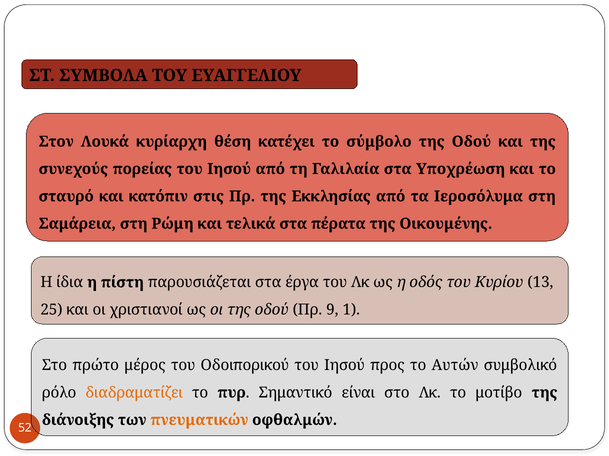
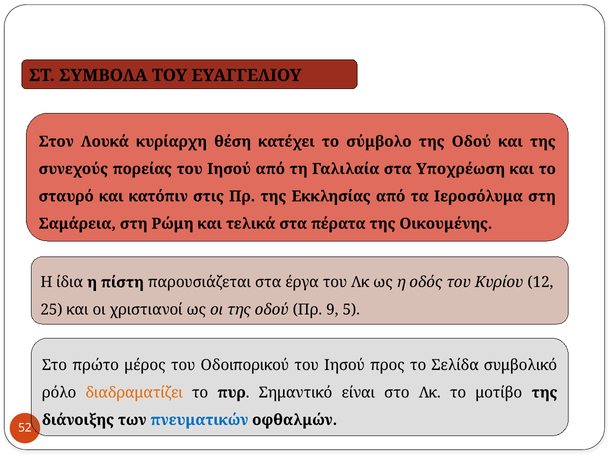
13: 13 -> 12 (540, 283)
1: 1 -> 5 (351, 310)
Αυτών: Αυτών -> Σελίδα (455, 366)
πνευματικών colour: orange -> blue (199, 421)
